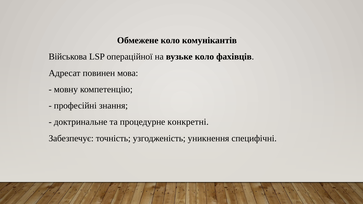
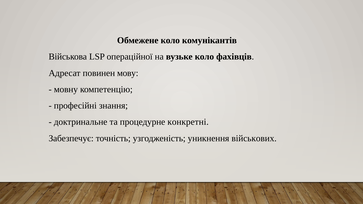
мова: мова -> мову (128, 73)
специфічні: специфічні -> військових (254, 138)
